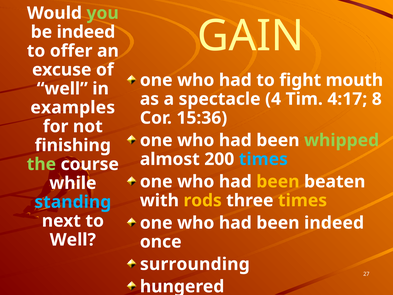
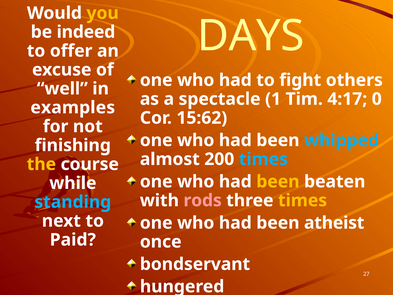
you colour: light green -> yellow (103, 13)
GAIN: GAIN -> DAYS (251, 36)
mouth: mouth -> others (354, 80)
4: 4 -> 1 (273, 99)
8: 8 -> 0 (377, 99)
15:36: 15:36 -> 15:62 (202, 118)
whipped colour: light green -> light blue (342, 140)
the colour: light green -> yellow (41, 164)
rods colour: yellow -> pink (203, 200)
been indeed: indeed -> atheist (334, 223)
Well: Well -> Paid (73, 240)
surrounding: surrounding -> bondservant (195, 264)
